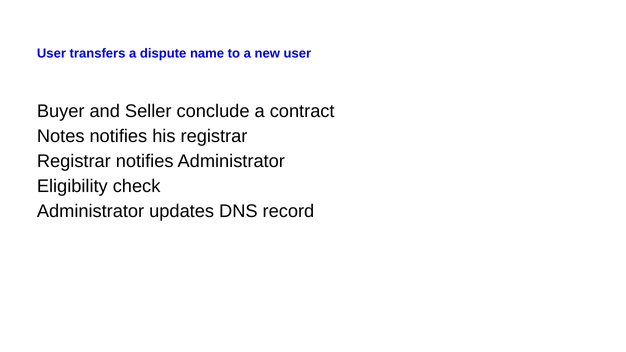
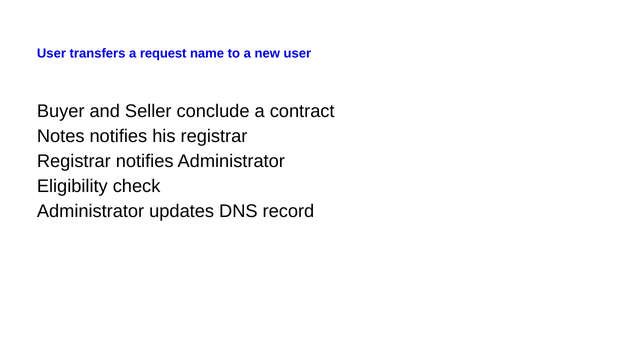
dispute: dispute -> request (163, 54)
